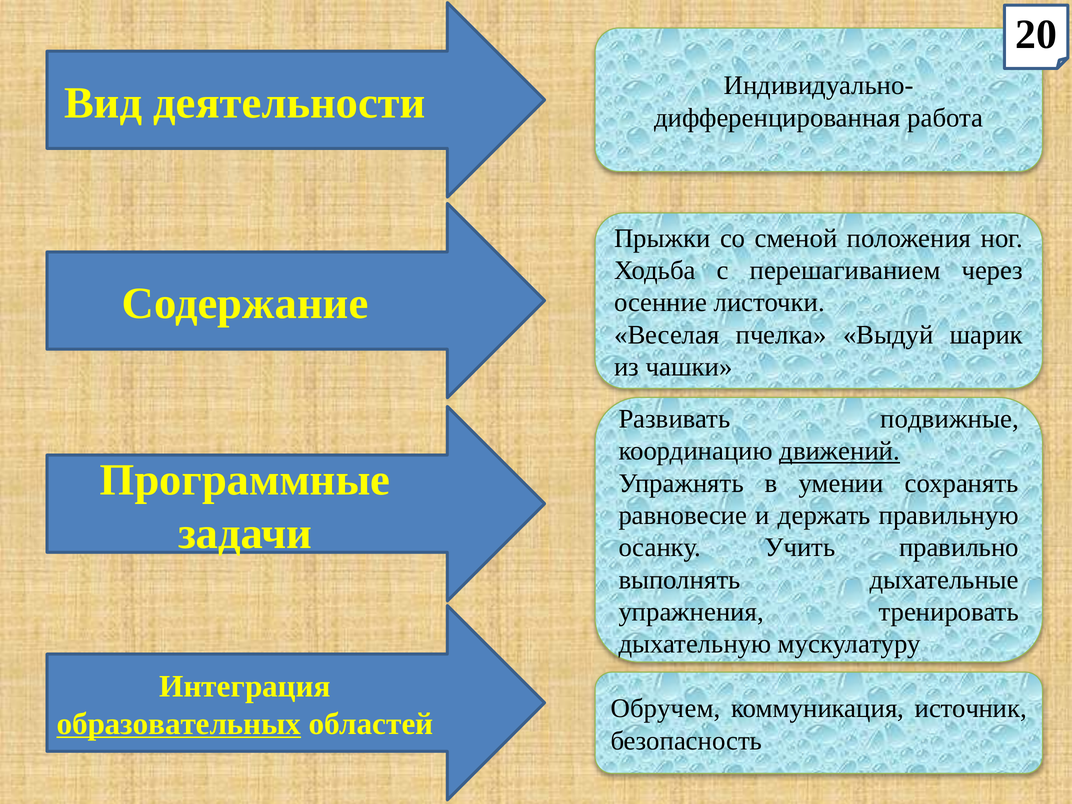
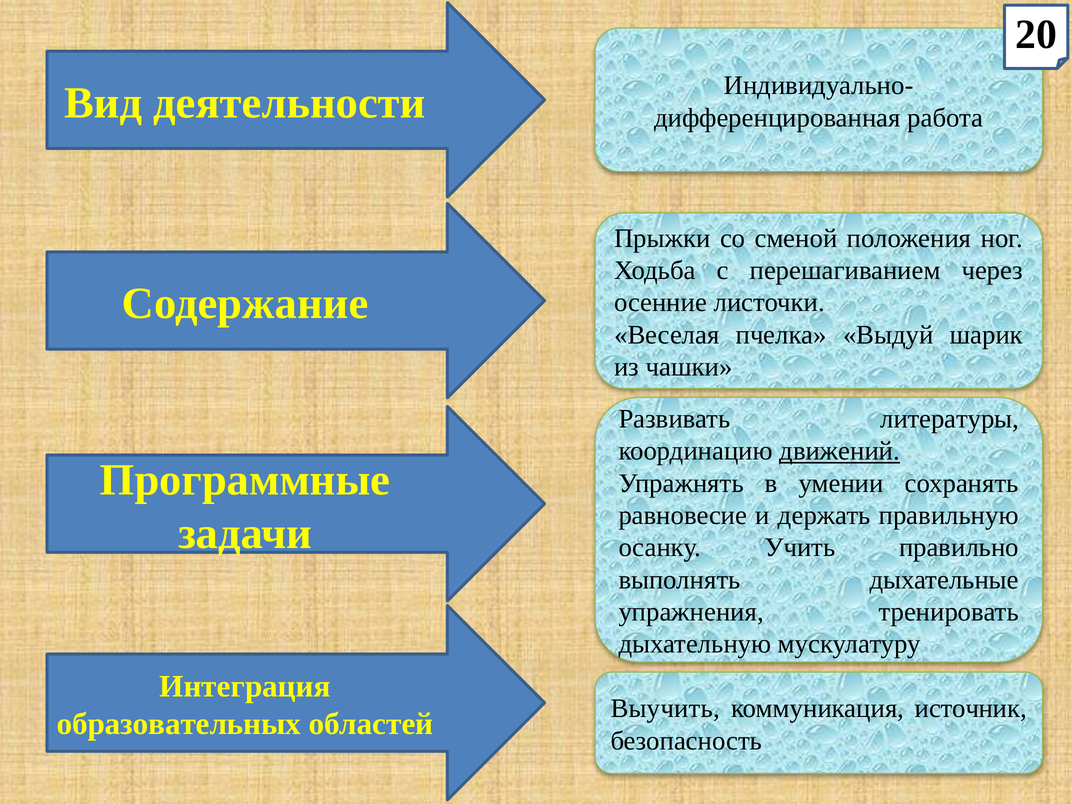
подвижные: подвижные -> литературы (950, 419)
образовательных underline: present -> none (179, 724)
Обручем: Обручем -> Выучить (665, 709)
